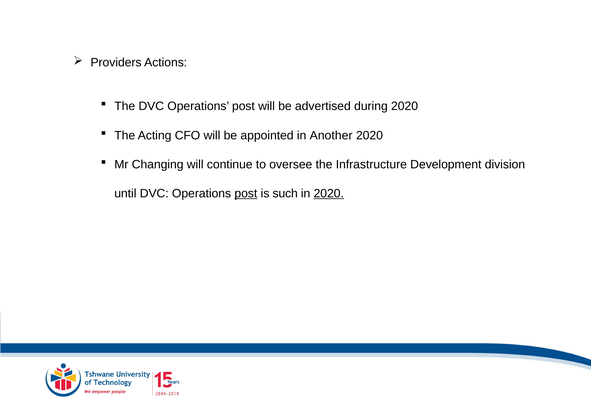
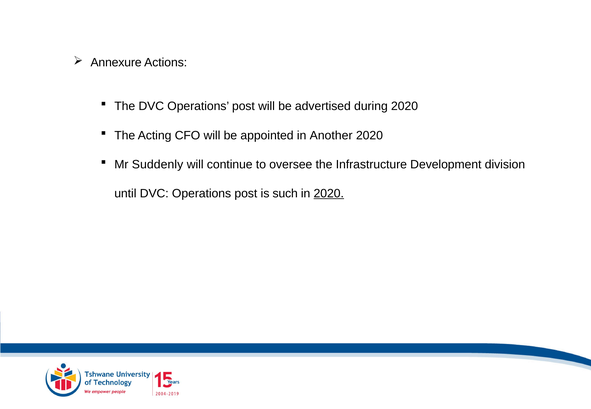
Providers: Providers -> Annexure (116, 63)
Changing: Changing -> Suddenly (158, 164)
post underline: present -> none (246, 194)
